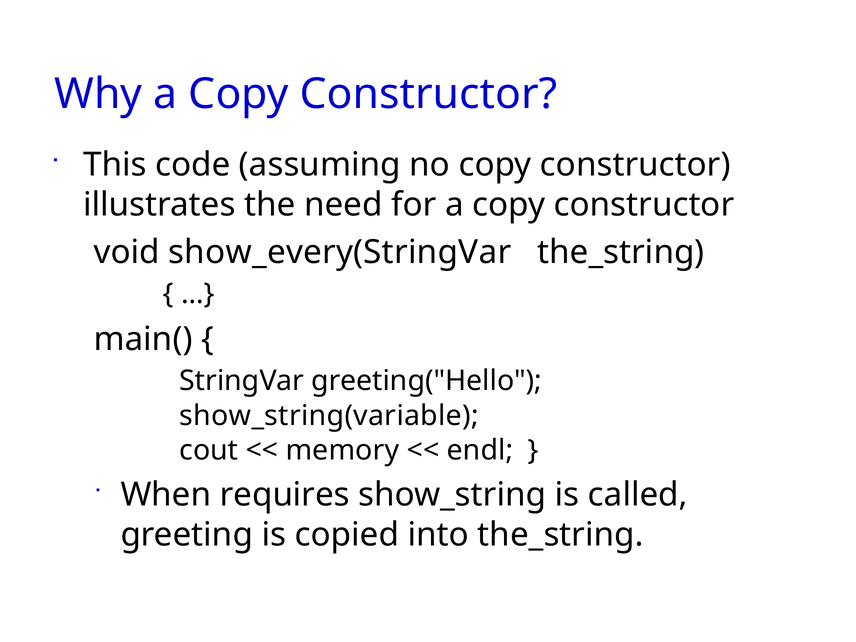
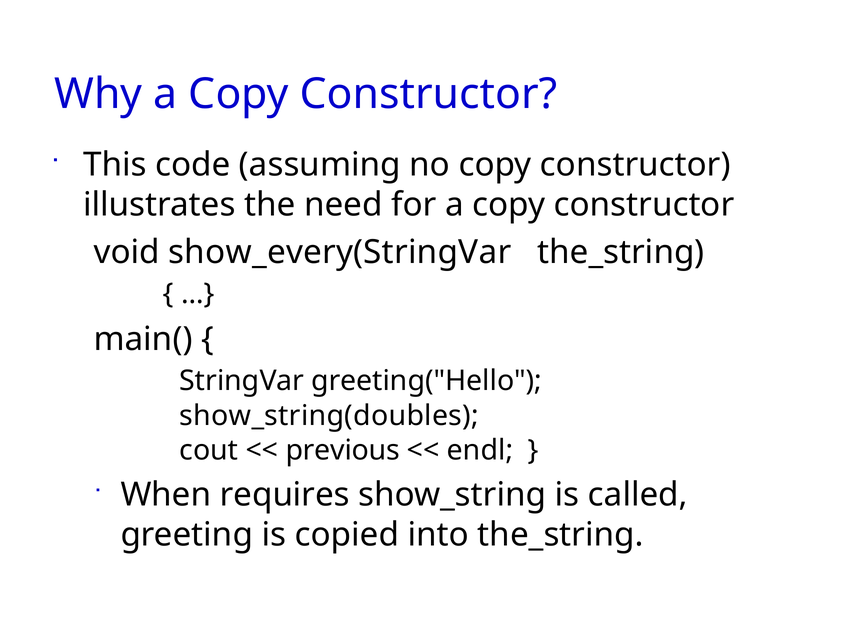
show_string(variable: show_string(variable -> show_string(doubles (329, 416)
memory: memory -> previous (343, 450)
